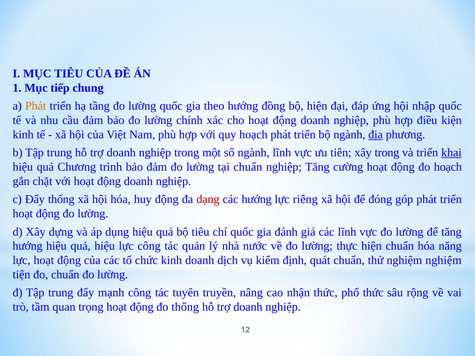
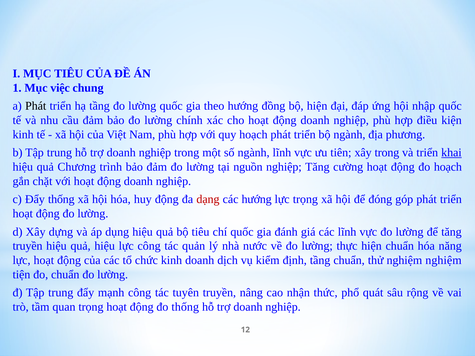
tiếp: tiếp -> việc (60, 88)
Phát colour: orange -> black (36, 106)
địa underline: present -> none (376, 135)
tại chuẩn: chuẩn -> nguồn (248, 167)
lực riêng: riêng -> trọng (305, 200)
hướng: hướng -> truyền (28, 246)
định quát: quát -> tầng (320, 260)
phổ thức: thức -> quát (373, 293)
